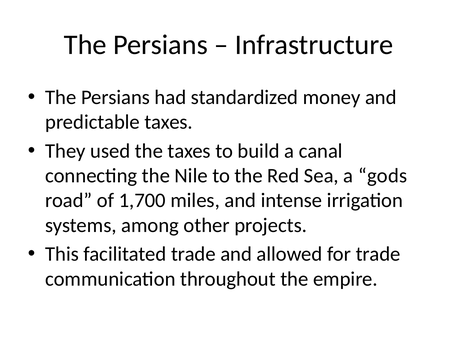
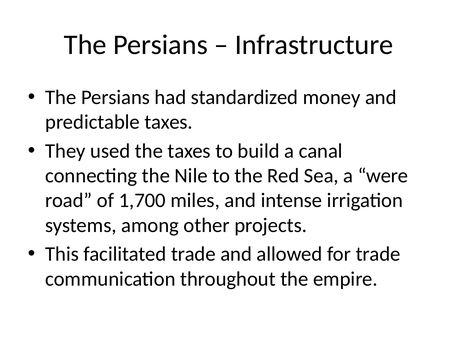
gods: gods -> were (383, 176)
